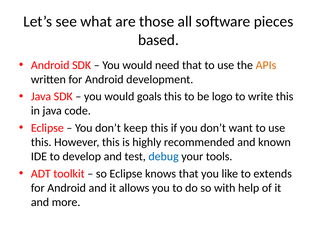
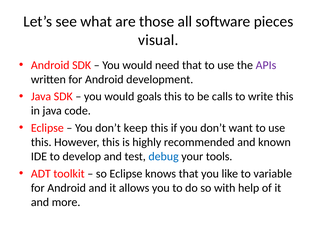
based: based -> visual (158, 40)
APIs colour: orange -> purple (266, 65)
logo: logo -> calls (222, 96)
extends: extends -> variable (273, 173)
